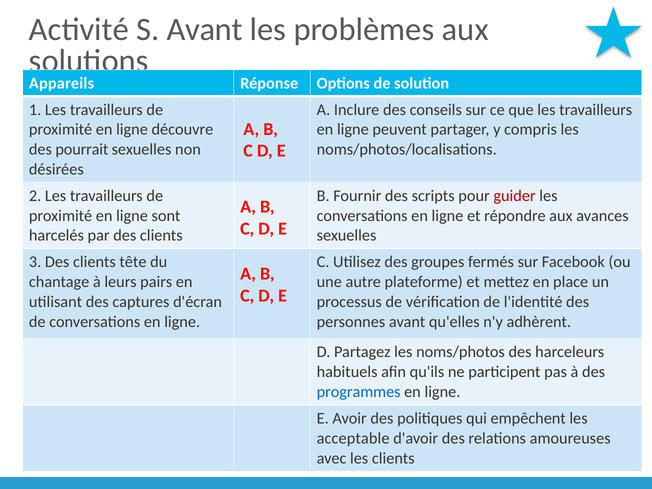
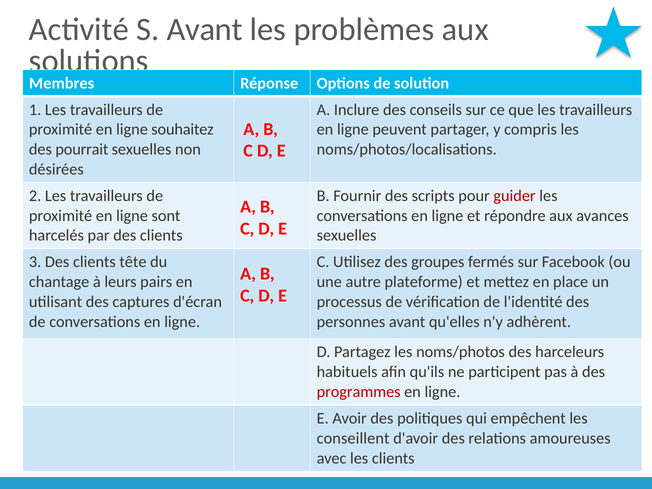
Appareils: Appareils -> Membres (62, 83)
découvre: découvre -> souhaitez (183, 130)
programmes colour: blue -> red (359, 392)
acceptable: acceptable -> conseillent (353, 438)
